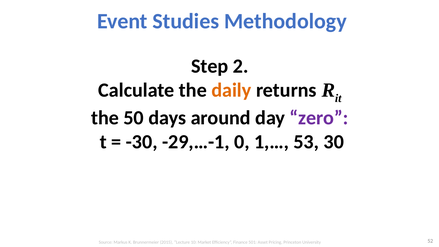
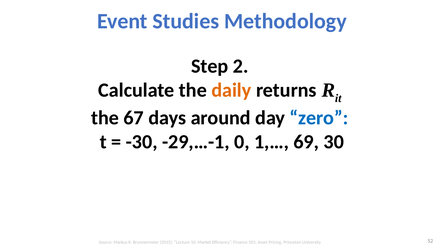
50: 50 -> 67 (134, 118)
zero colour: purple -> blue (319, 118)
53: 53 -> 69 (306, 142)
